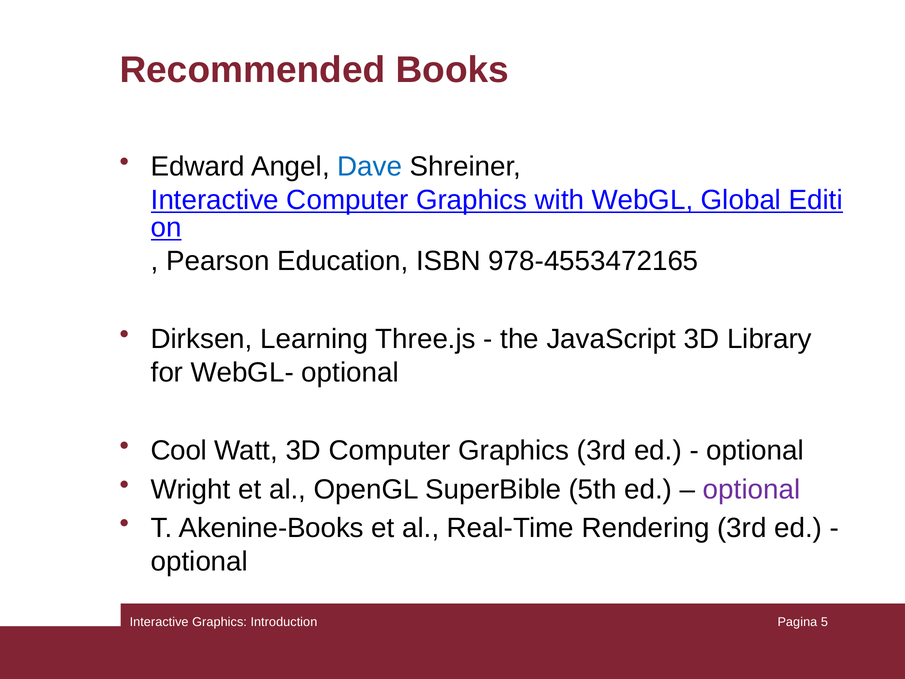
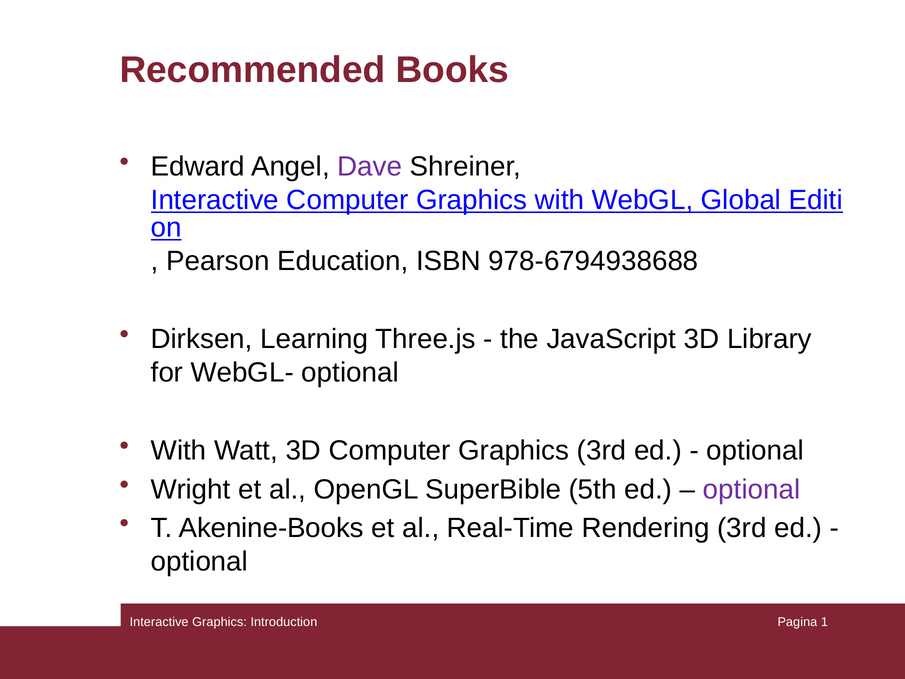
Dave colour: blue -> purple (370, 166)
978-4553472165: 978-4553472165 -> 978-6794938688 (593, 261)
Cool: Cool -> With (179, 450)
5: 5 -> 1 (825, 622)
